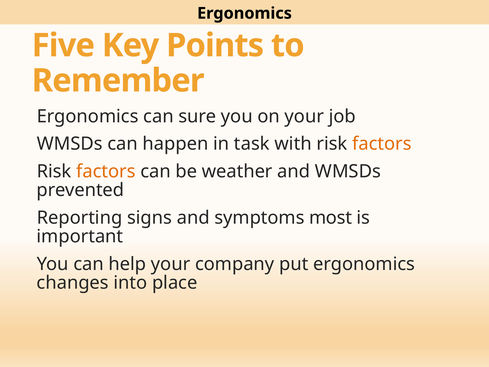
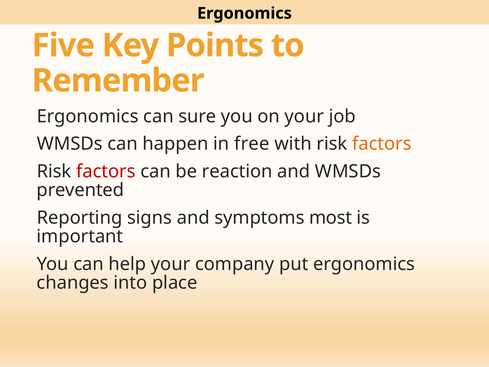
task: task -> free (252, 144)
factors colour: orange -> red (106, 171)
weather: weather -> reaction (237, 171)
